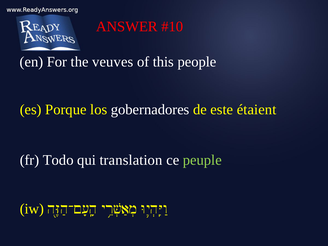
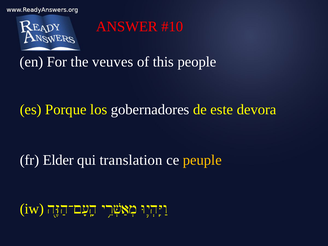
étaient: étaient -> devora (257, 109)
Todo: Todo -> Elder (58, 160)
peuple colour: light green -> yellow (202, 160)
